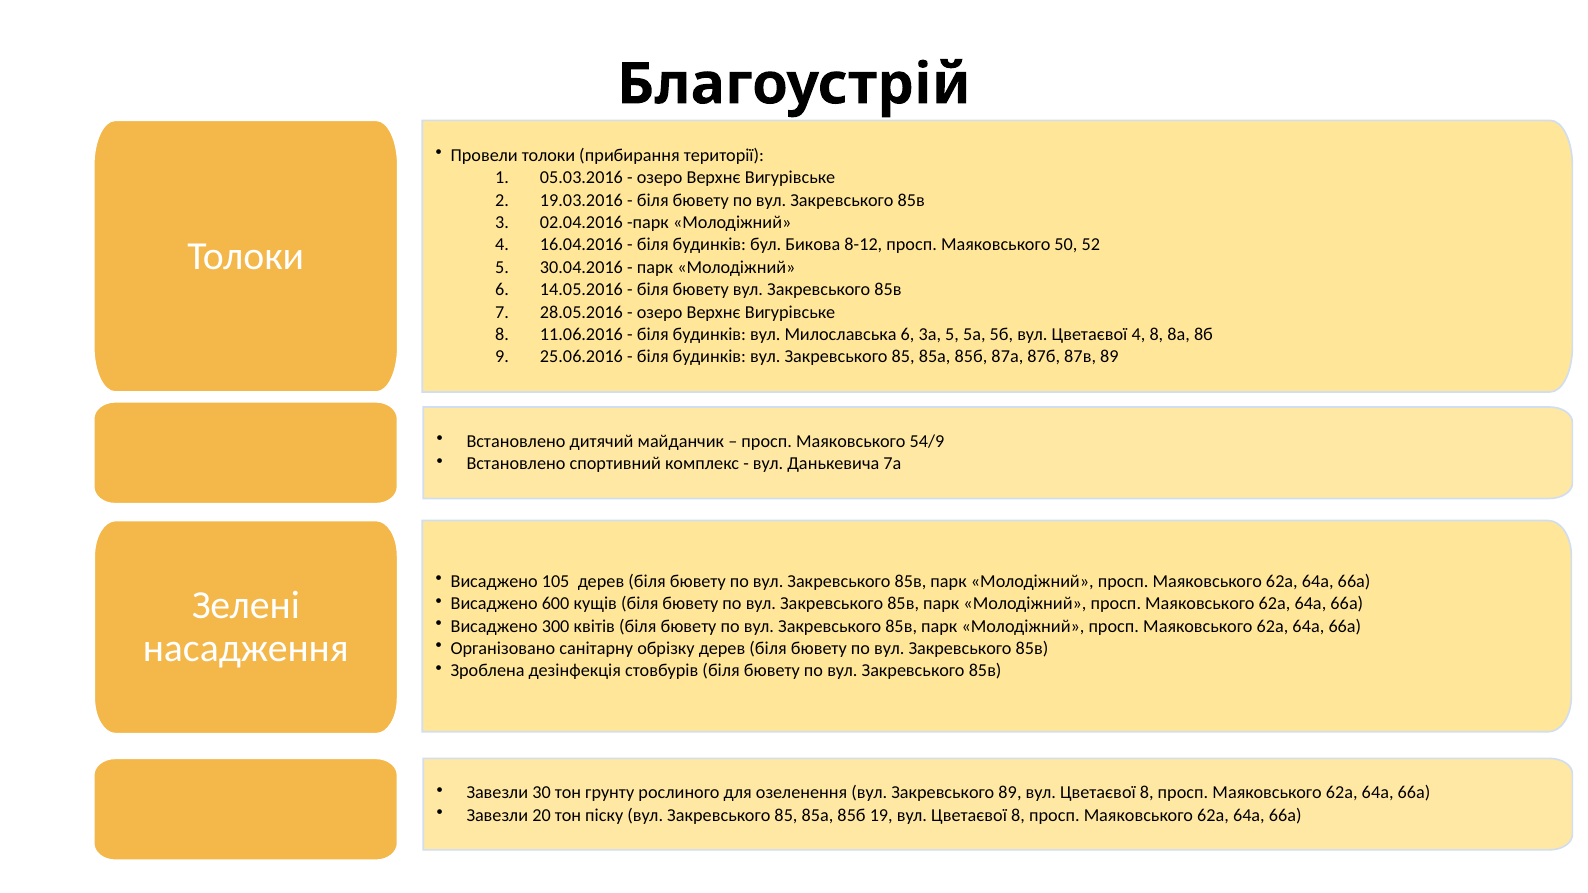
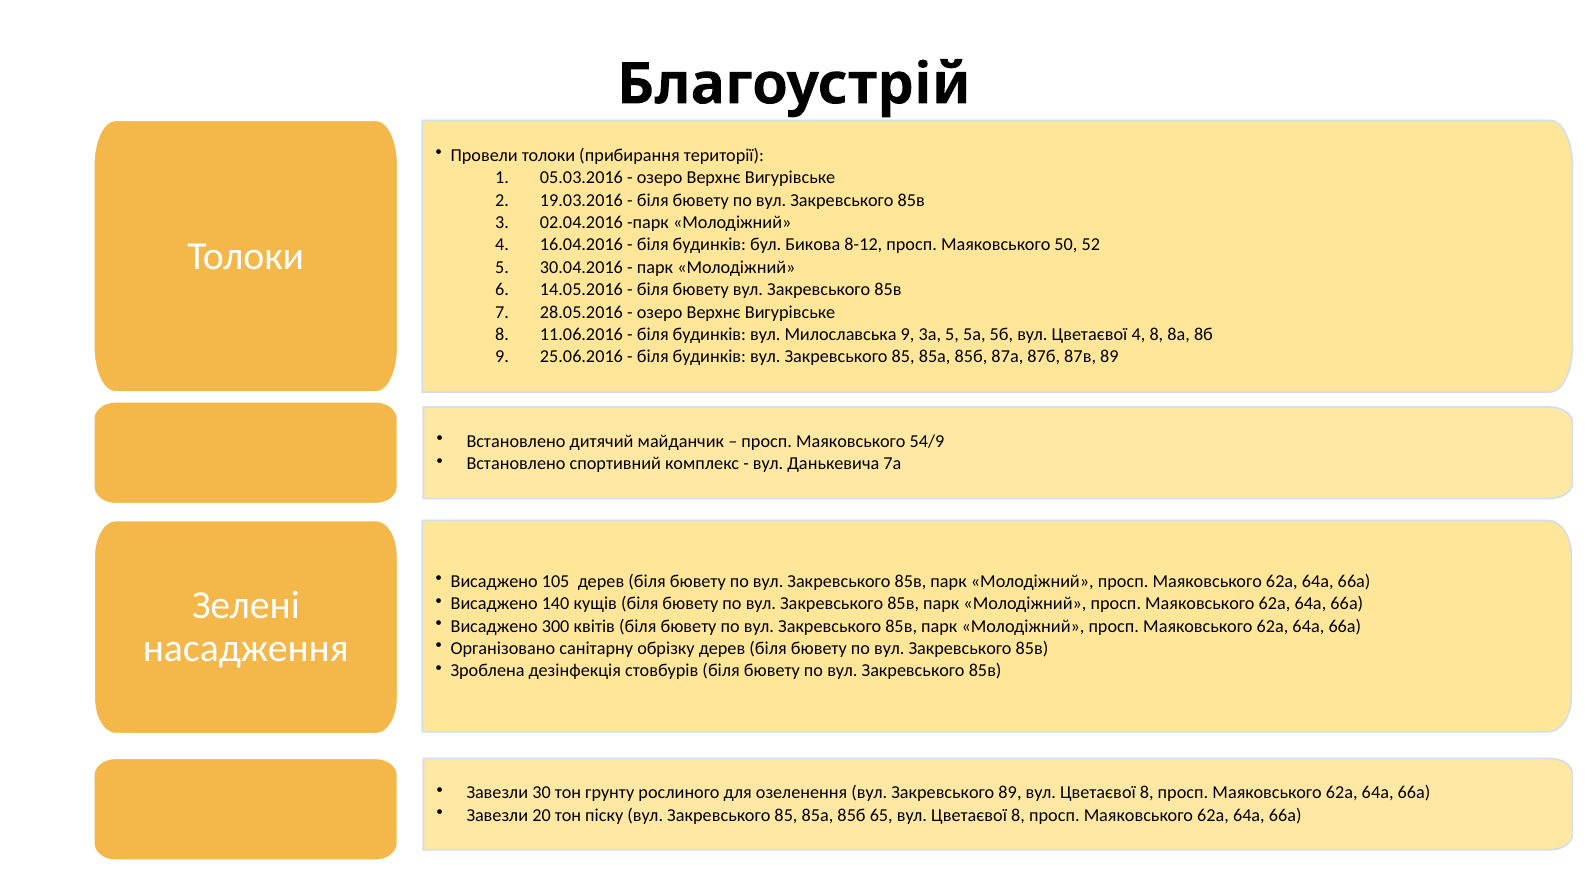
Милославська 6: 6 -> 9 (908, 334)
600: 600 -> 140 (556, 604)
19: 19 -> 65 (881, 815)
